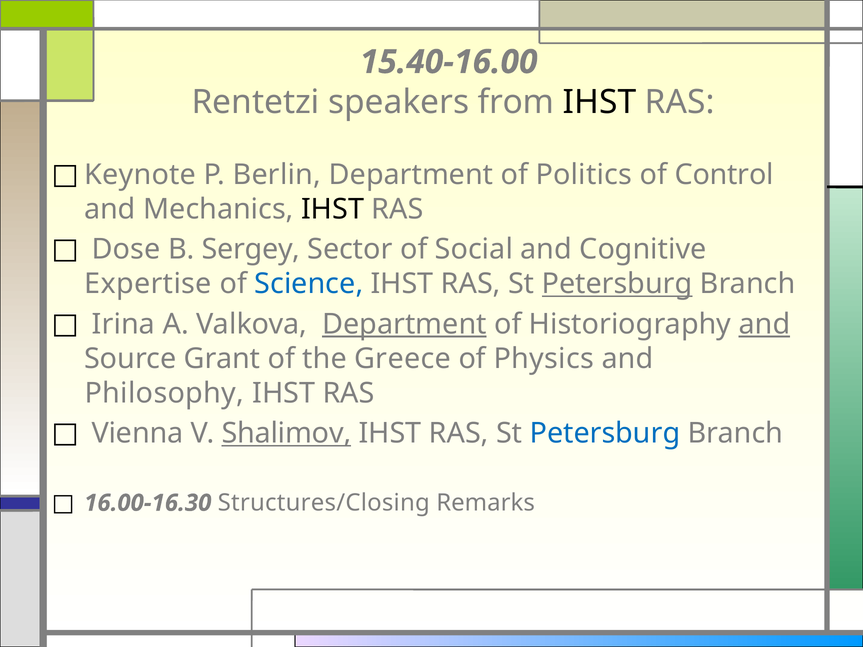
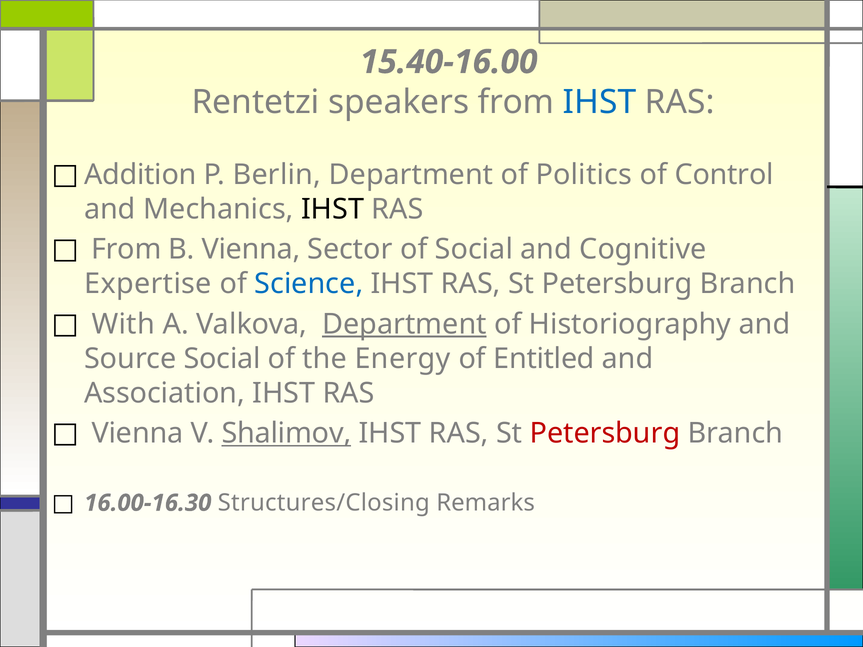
IHST colour: black -> blue (600, 102)
Keynote: Keynote -> Addition (140, 175)
Dose: Dose -> From (126, 249)
B Sergey: Sergey -> Vienna (251, 249)
Petersburg underline: present -> none (617, 284)
Irina: Irina -> With (123, 324)
and underline: present -> none (764, 324)
Source Grant: Grant -> Social (222, 359)
Greece: Greece -> Energy (403, 359)
Physics: Physics -> Entitled (544, 359)
Philosophy: Philosophy -> Association (164, 393)
Petersburg colour: blue -> red (605, 433)
